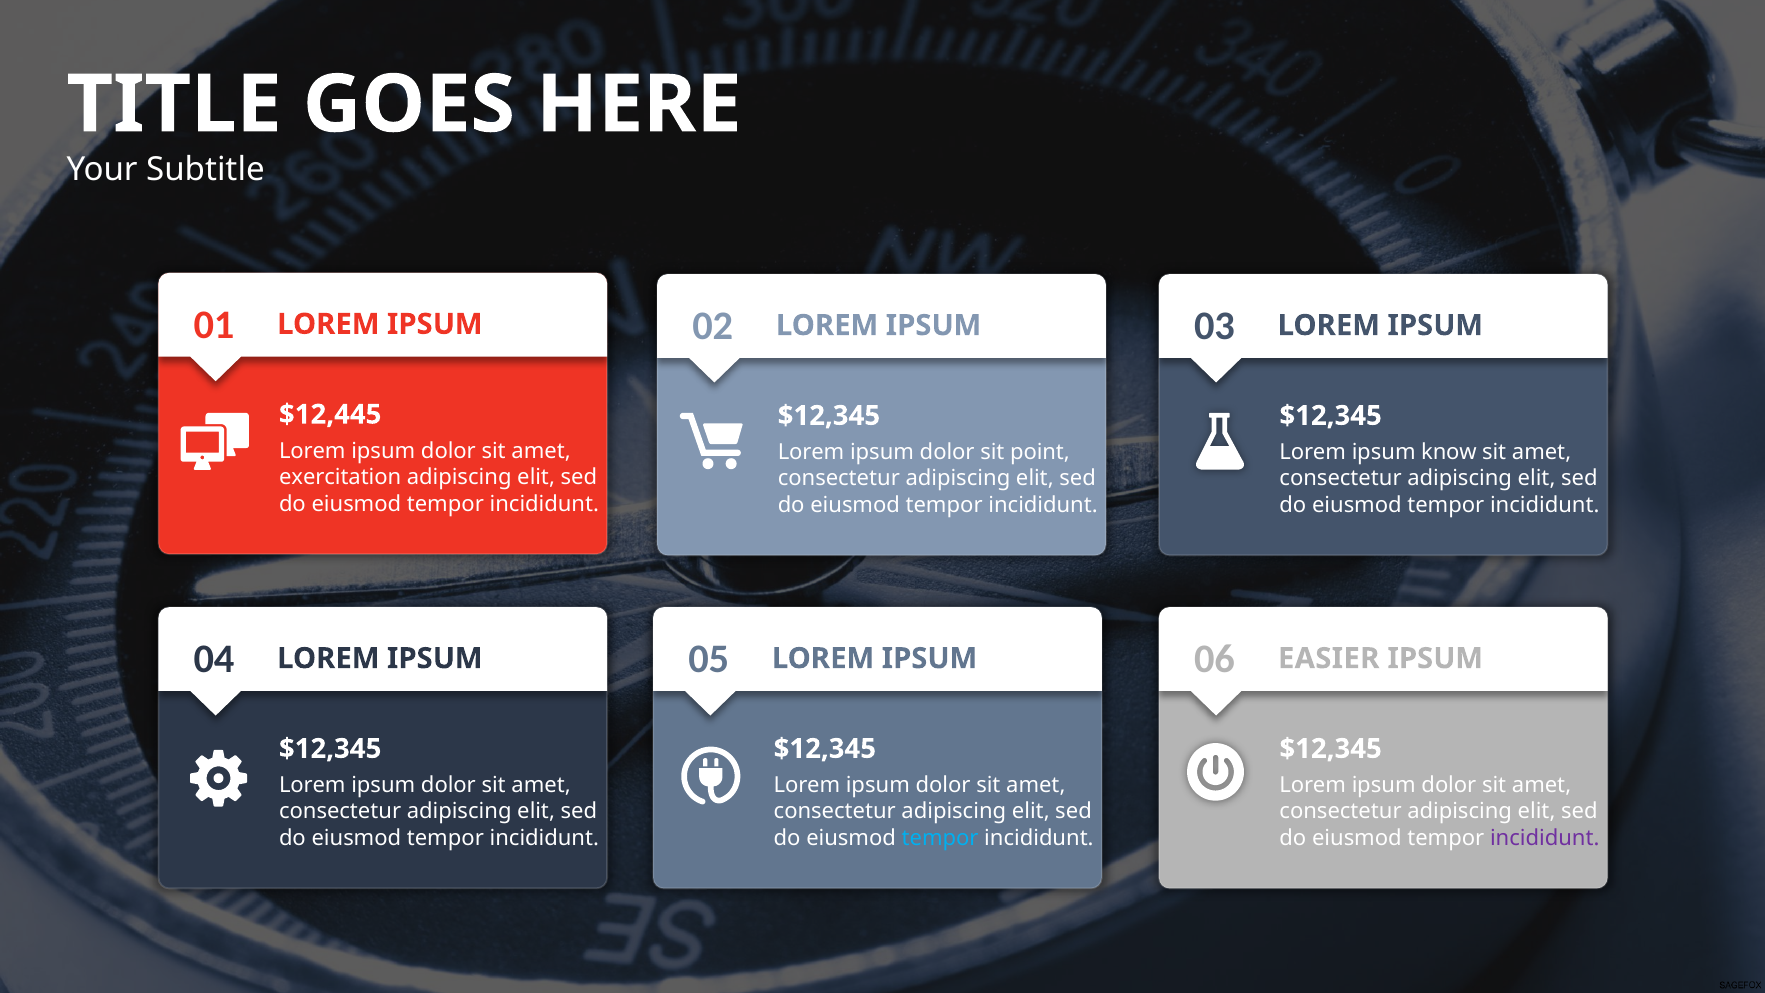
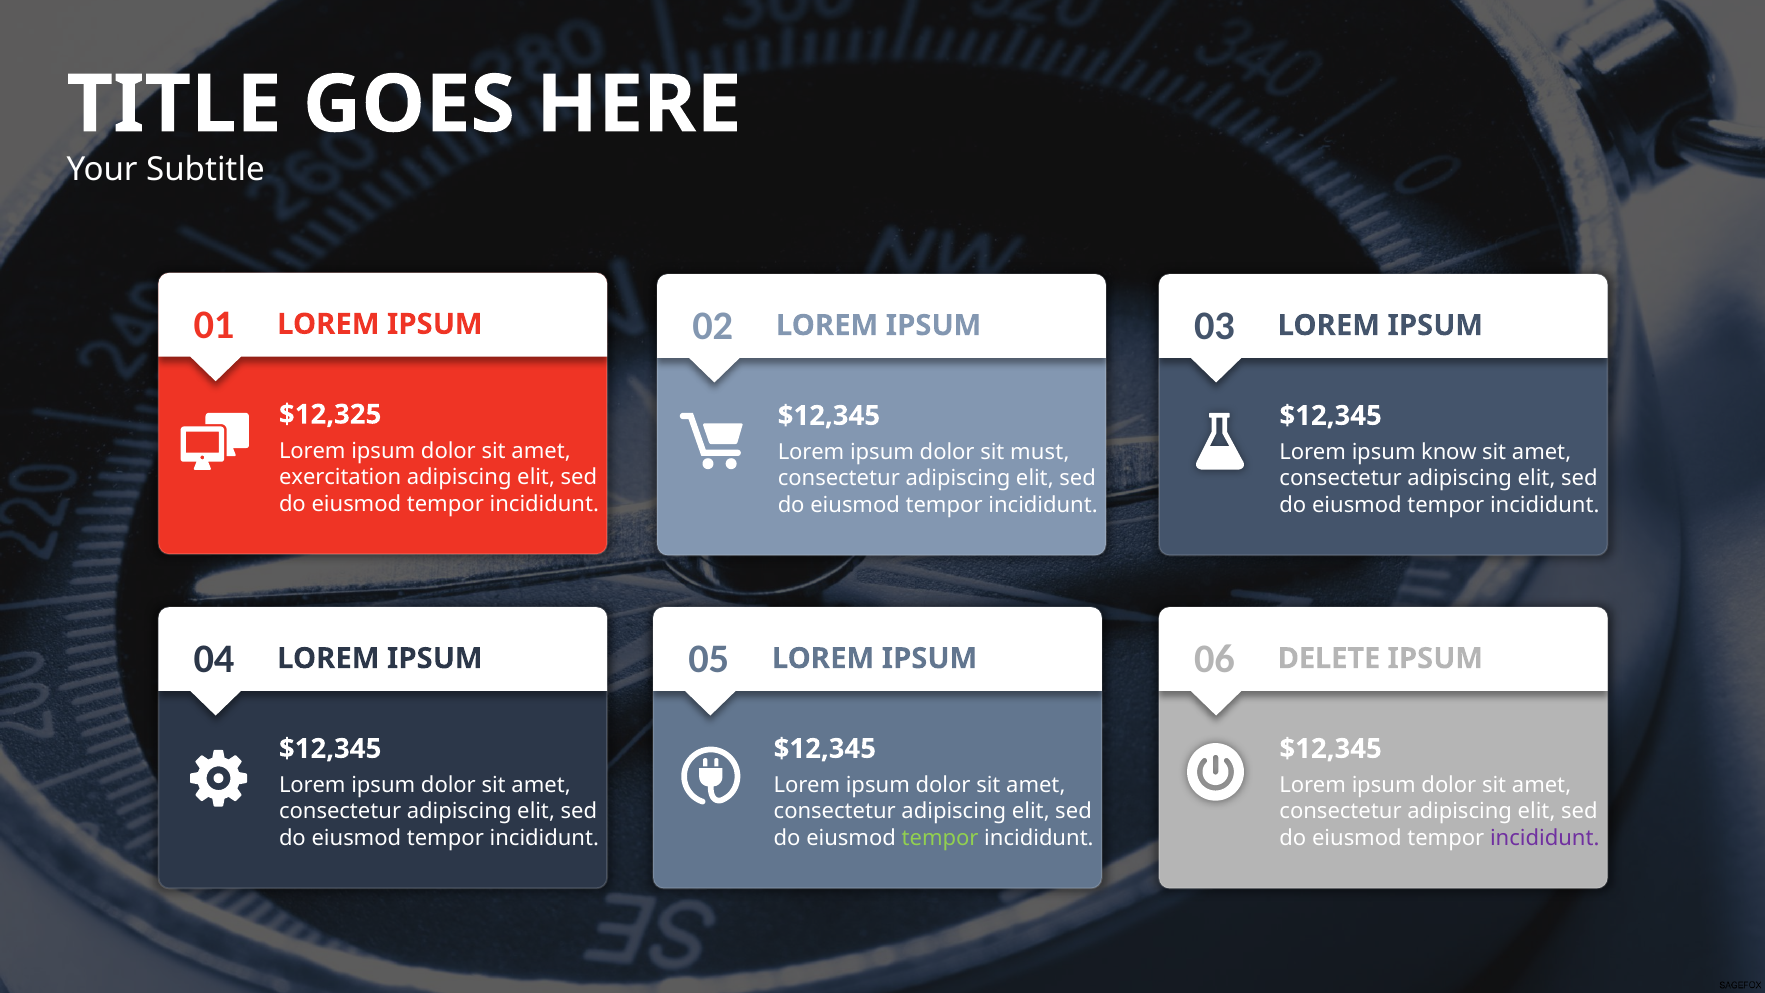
$12,445: $12,445 -> $12,325 (330, 414)
point: point -> must (1040, 452)
EASIER: EASIER -> DELETE (1329, 658)
tempor colour: light blue -> light green (940, 838)
